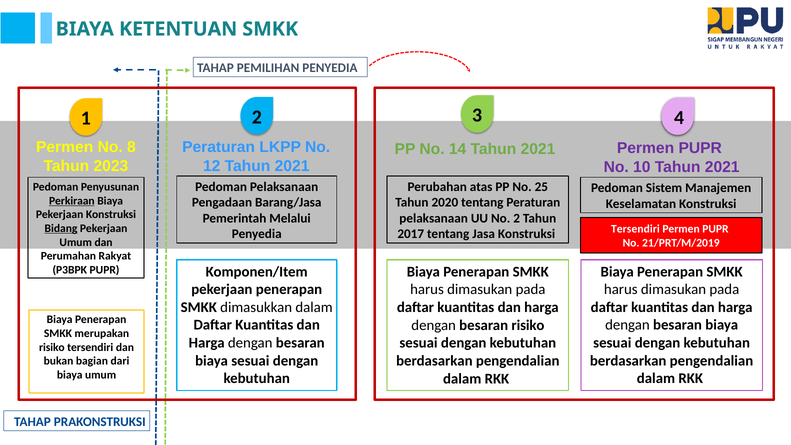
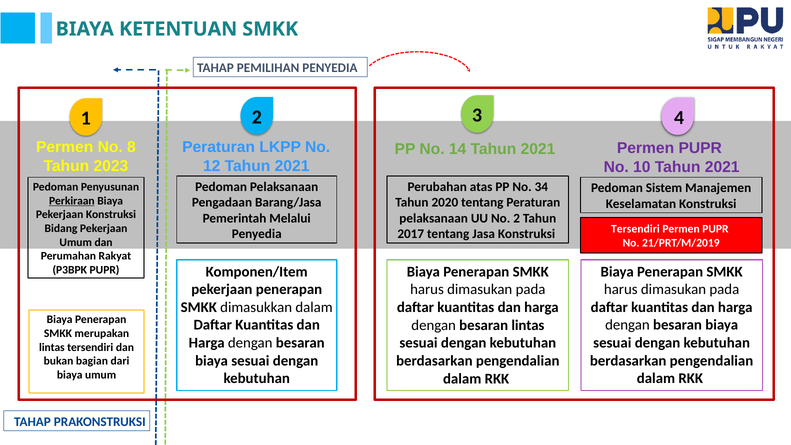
25: 25 -> 34 (541, 187)
Bidang underline: present -> none (61, 228)
besaran risiko: risiko -> lintas (528, 325)
risiko: risiko -> lintas (52, 347)
